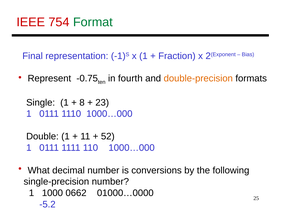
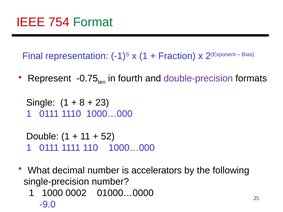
double-precision colour: orange -> purple (198, 78)
conversions: conversions -> accelerators (157, 171)
0662: 0662 -> 0002 (76, 193)
-5.2: -5.2 -> -9.0 (47, 205)
